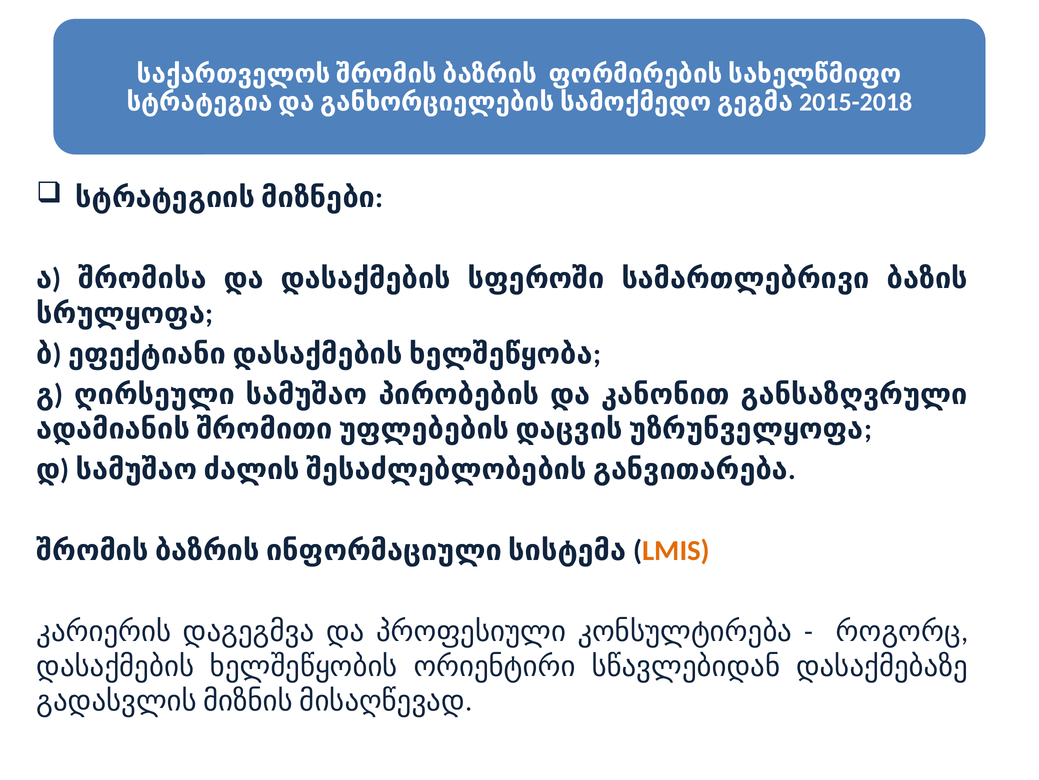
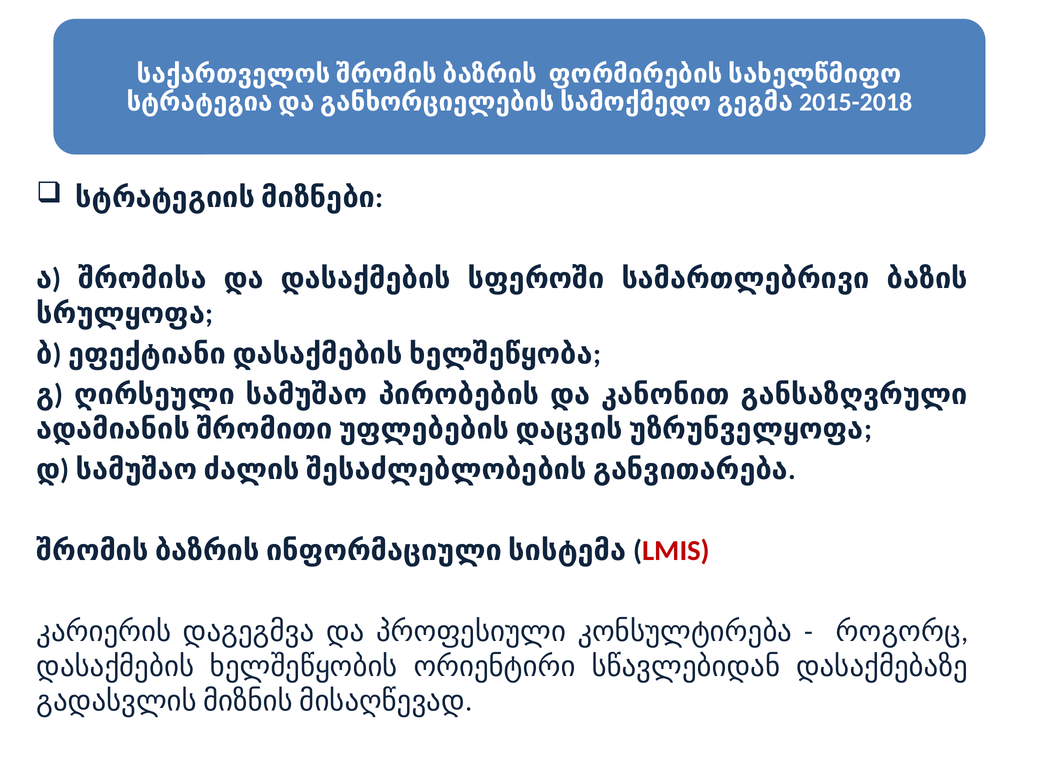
LMIS colour: orange -> red (676, 550)
